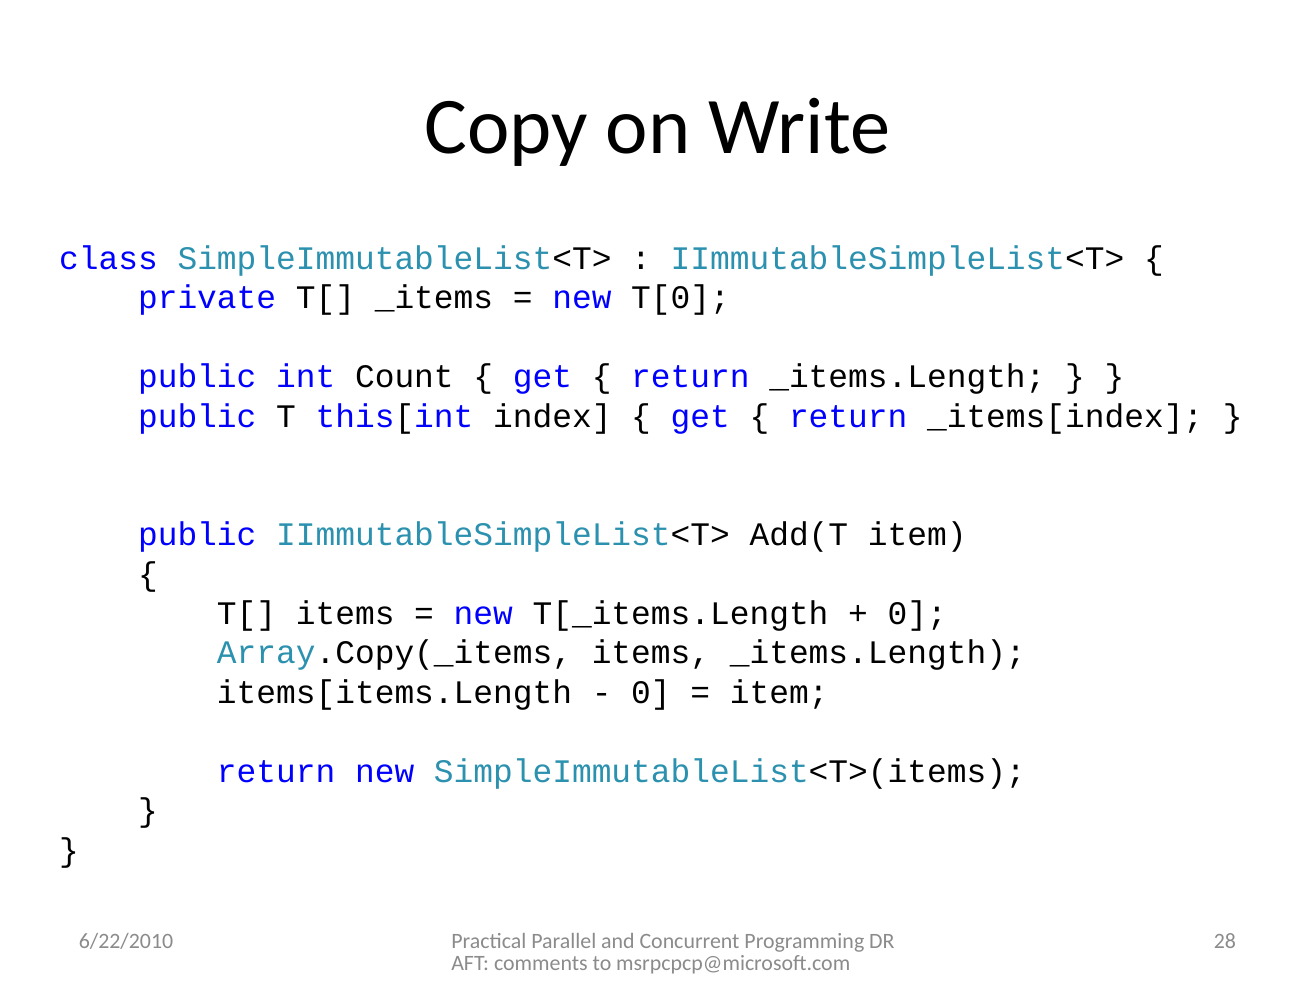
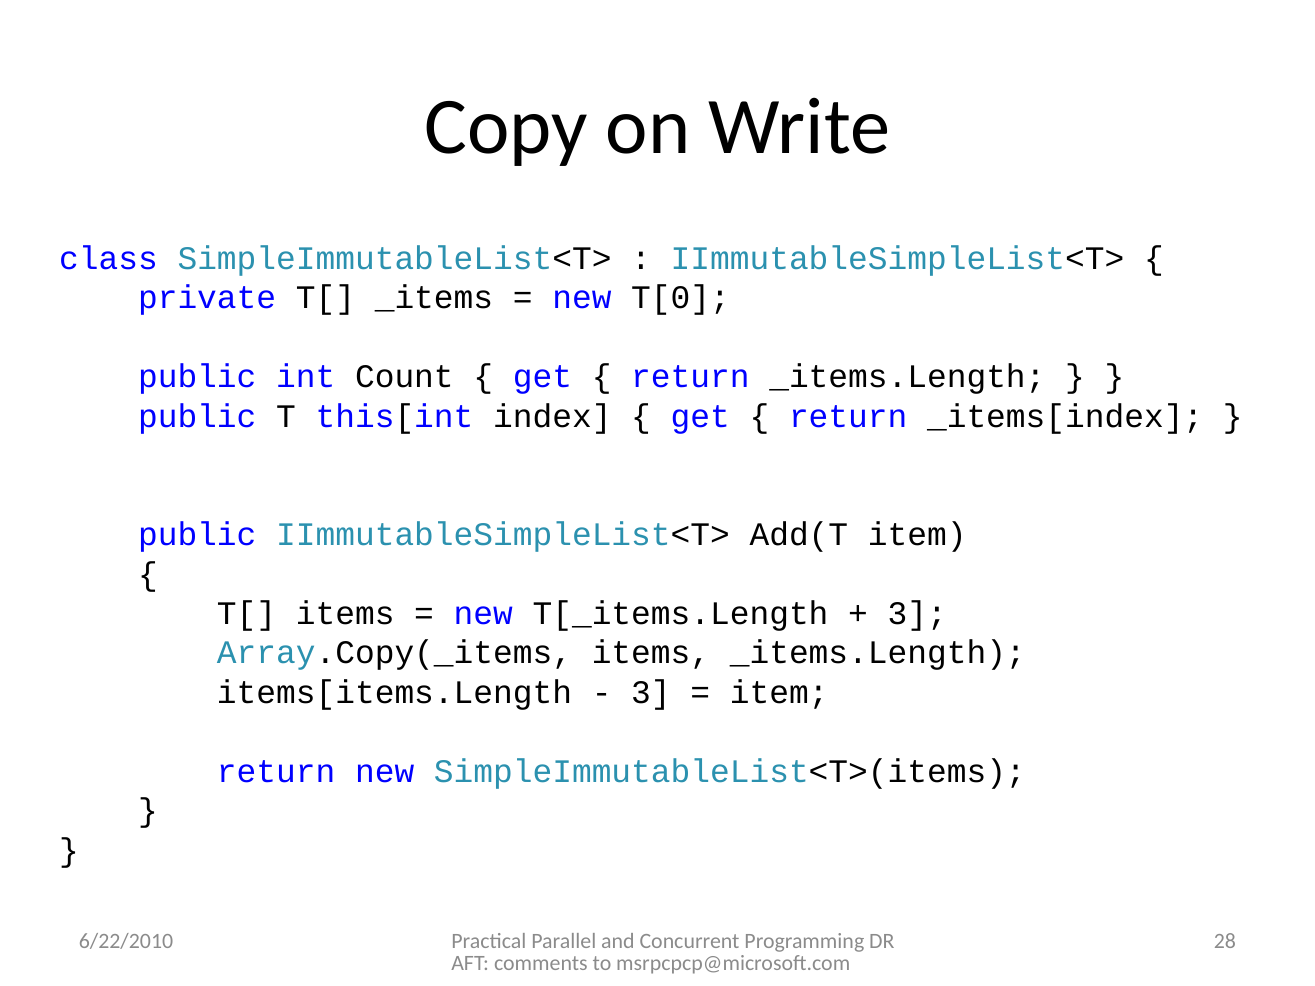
0: 0 -> 3 (917, 614)
0: 0 -> 3 (651, 693)
